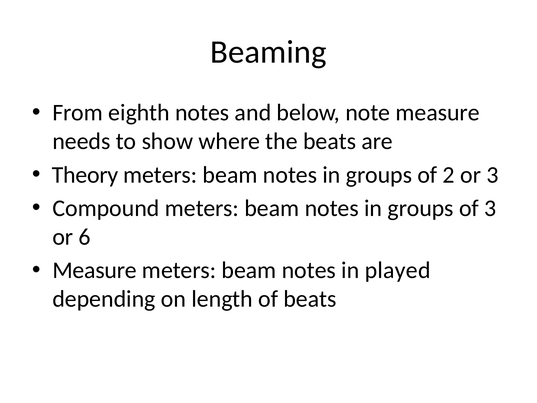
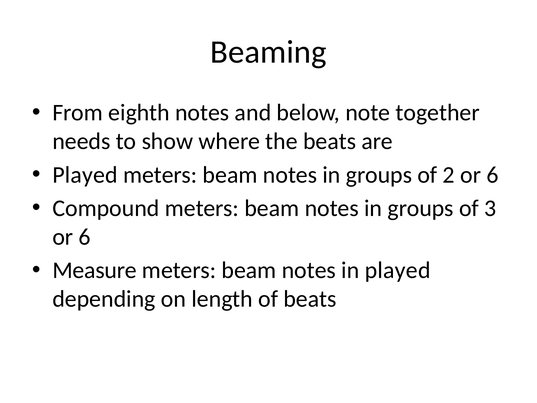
note measure: measure -> together (438, 113)
Theory: Theory -> Played (85, 175)
2 or 3: 3 -> 6 (492, 175)
